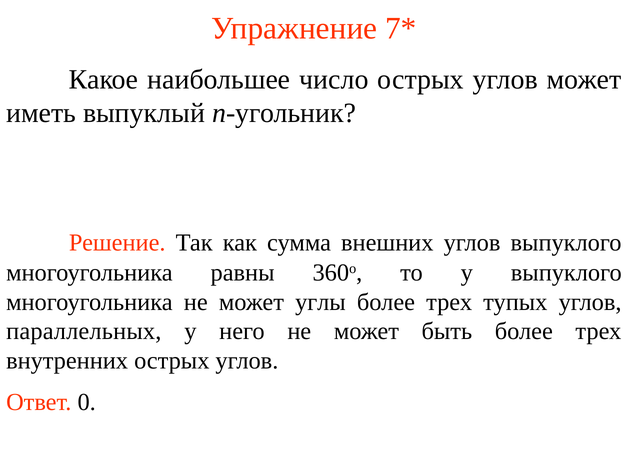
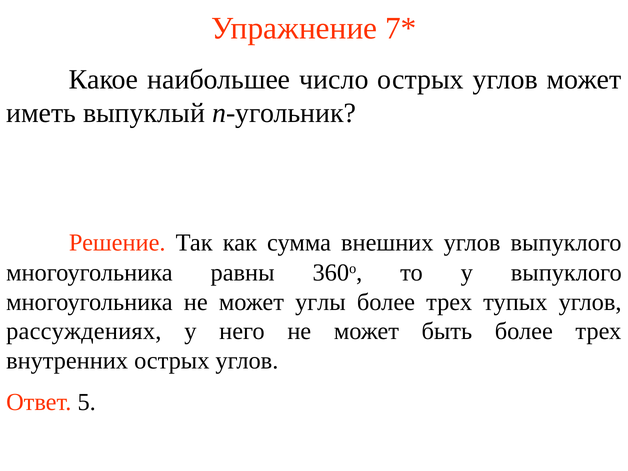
параллельных: параллельных -> рассуждениях (84, 331)
0: 0 -> 5 (87, 402)
